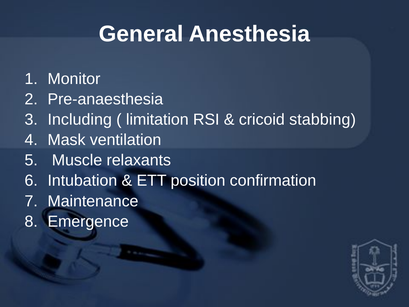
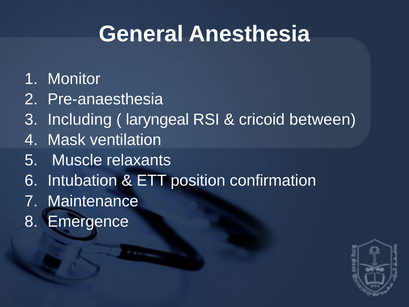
limitation: limitation -> laryngeal (157, 119)
stabbing: stabbing -> between (323, 119)
